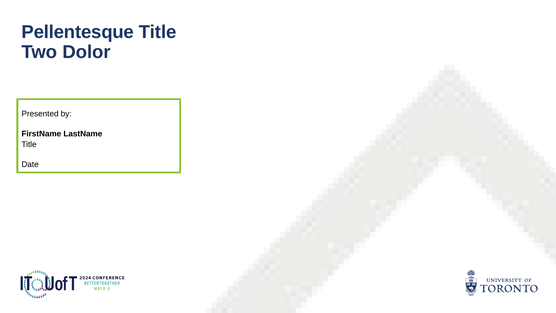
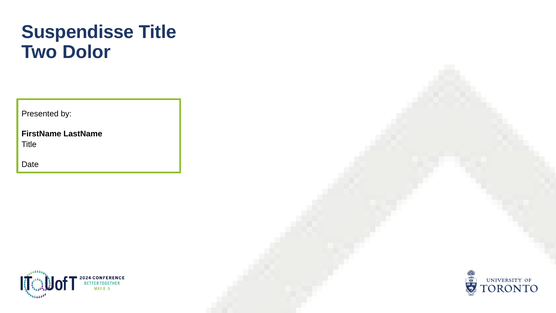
Pellentesque: Pellentesque -> Suspendisse (78, 32)
